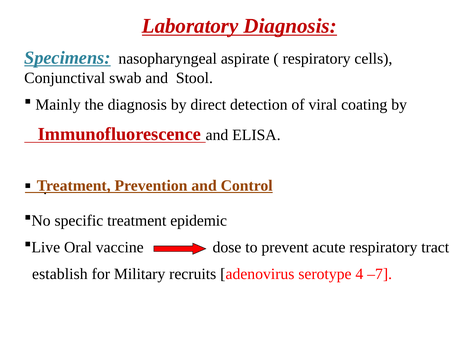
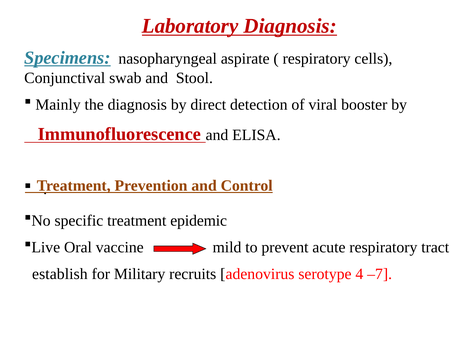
coating: coating -> booster (364, 105)
dose: dose -> mild (227, 248)
